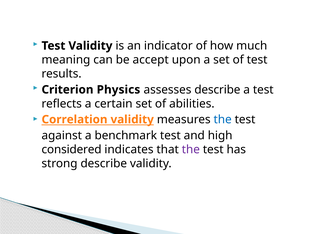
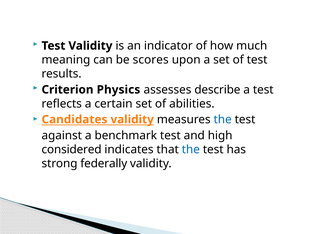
accept: accept -> scores (151, 60)
Correlation: Correlation -> Candidates (74, 119)
the colour: purple -> blue (191, 150)
strong describe: describe -> federally (104, 164)
